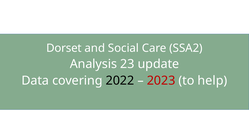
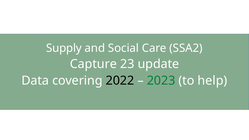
Dorset: Dorset -> Supply (64, 48)
Analysis: Analysis -> Capture (93, 64)
2023 colour: red -> green (161, 81)
